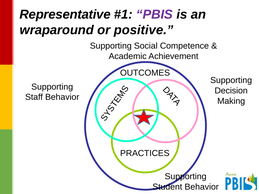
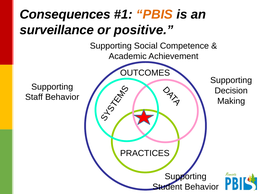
Representative: Representative -> Consequences (65, 14)
PBIS colour: purple -> orange (154, 14)
wraparound: wraparound -> surveillance (57, 30)
